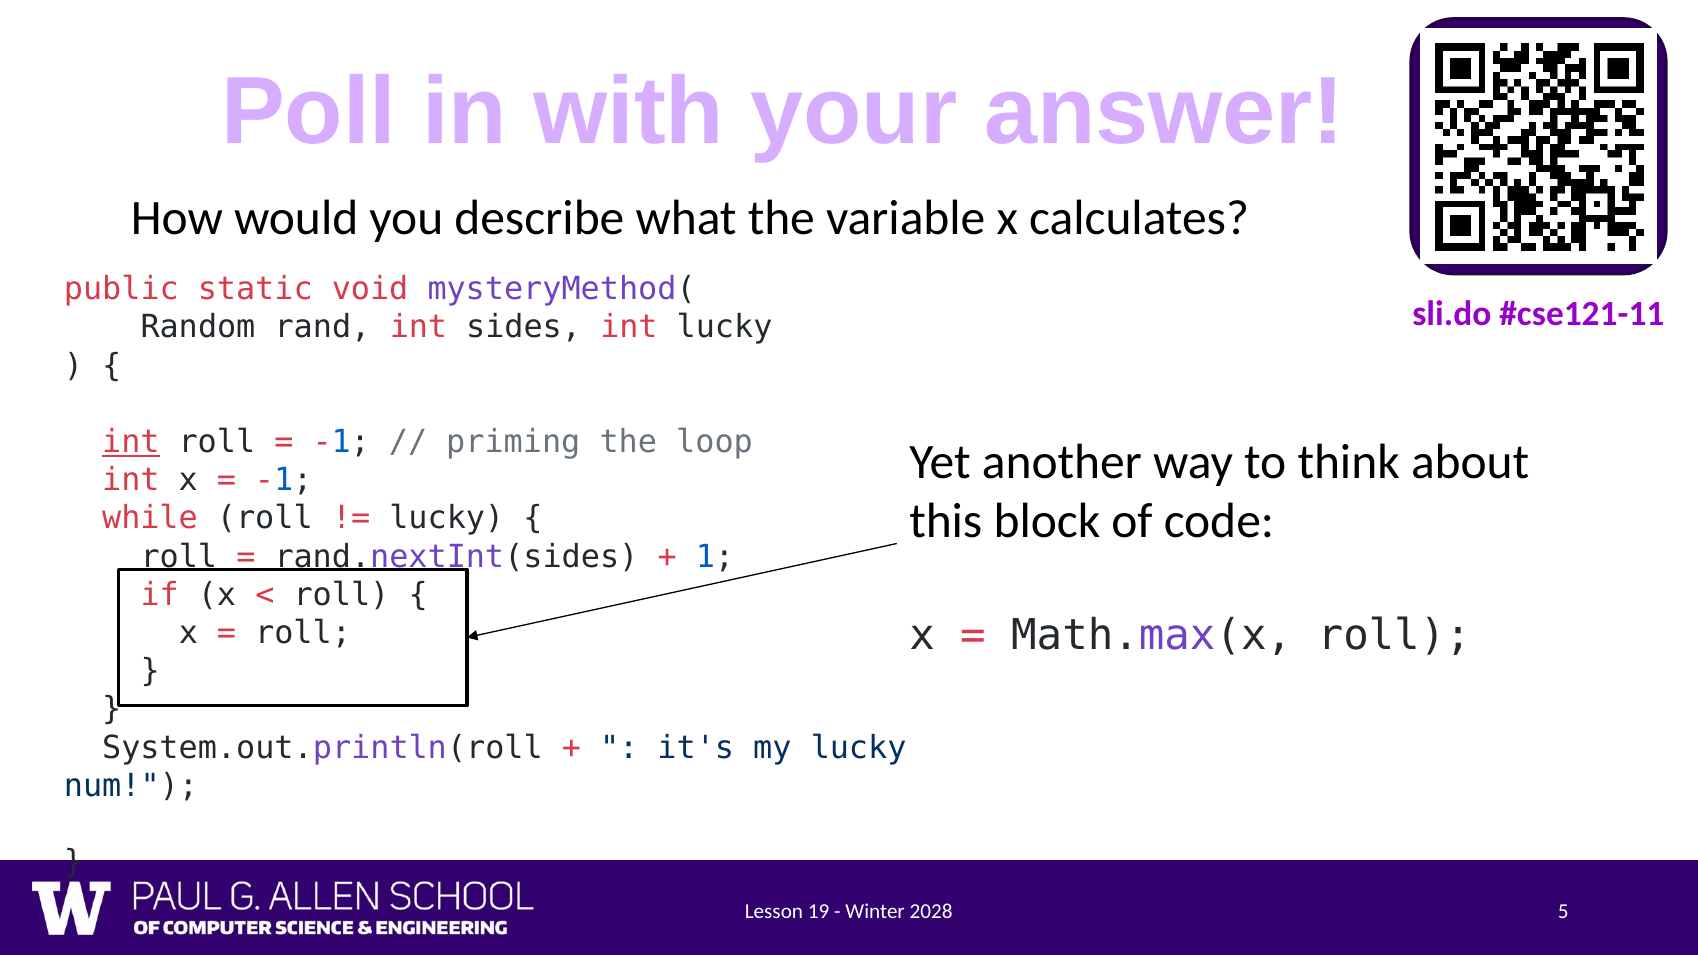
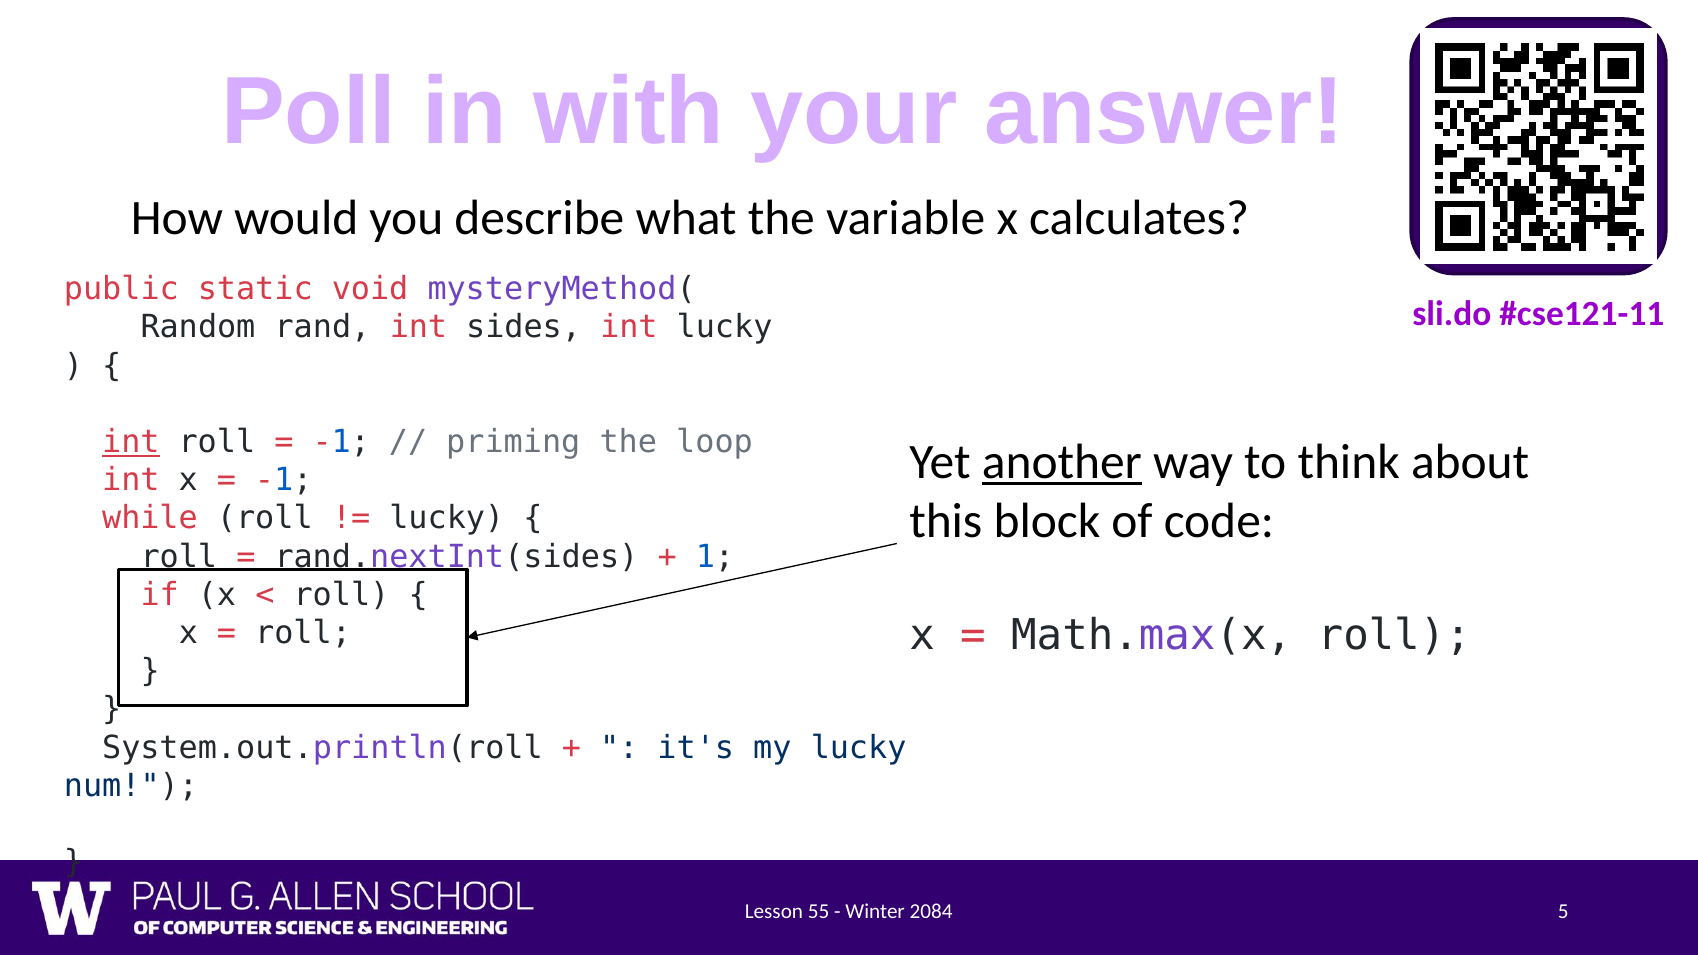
another underline: none -> present (1062, 462)
19: 19 -> 55 (819, 912)
2028: 2028 -> 2084 (931, 912)
